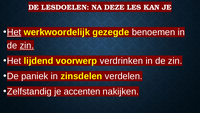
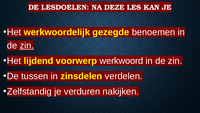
Het underline: present -> none (14, 32)
verdrinken: verdrinken -> werkwoord (121, 61)
paniek: paniek -> tussen (35, 76)
accenten: accenten -> verduren (82, 91)
